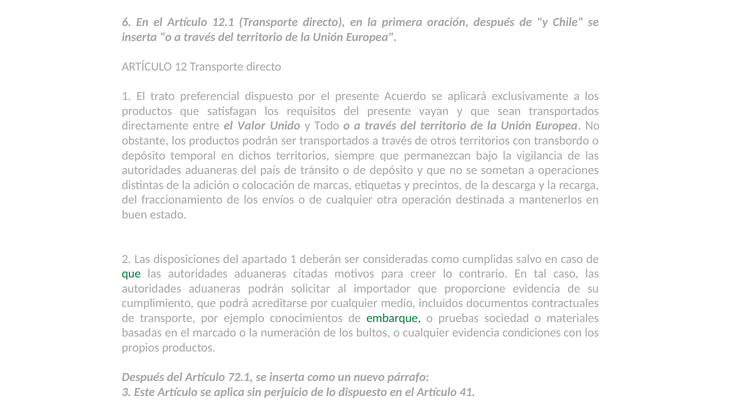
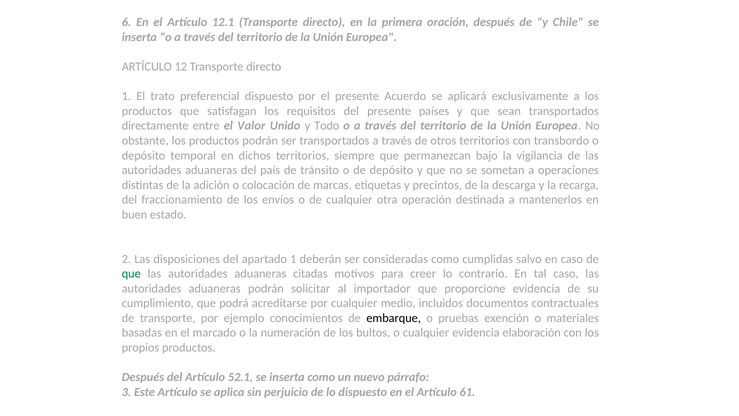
vayan: vayan -> países (434, 111)
embarque colour: green -> black (394, 318)
sociedad: sociedad -> exención (507, 318)
condiciones: condiciones -> elaboración (532, 333)
72.1: 72.1 -> 52.1 (240, 377)
41: 41 -> 61 (467, 392)
